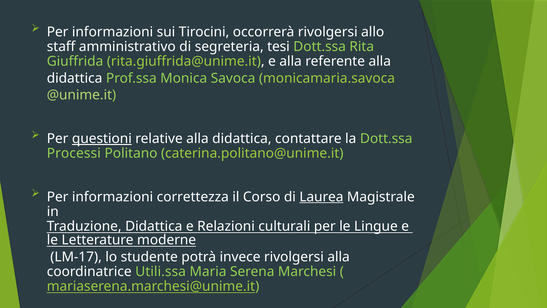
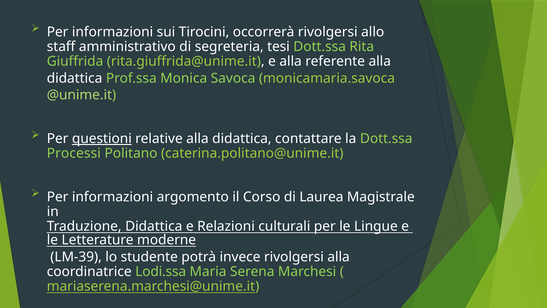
correttezza: correttezza -> argomento (193, 197)
Laurea underline: present -> none (321, 197)
LM-17: LM-17 -> LM-39 (76, 257)
Utili.ssa: Utili.ssa -> Lodi.ssa (161, 271)
